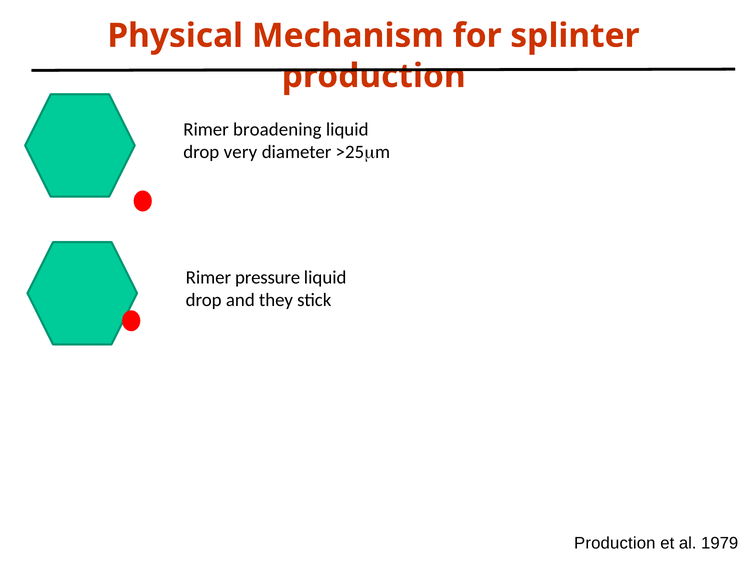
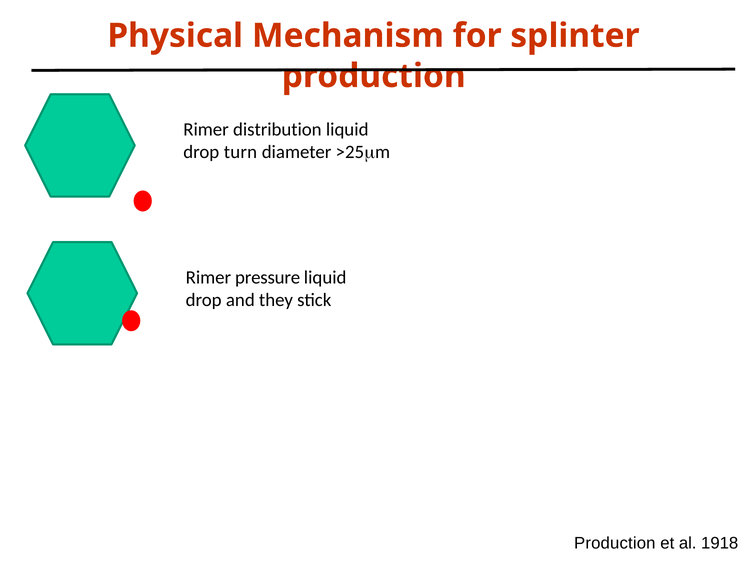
broadening: broadening -> distribution (277, 129)
very: very -> turn (240, 152)
1979: 1979 -> 1918 (720, 543)
